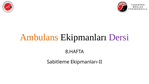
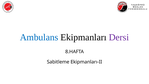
Ambulans colour: orange -> blue (39, 37)
